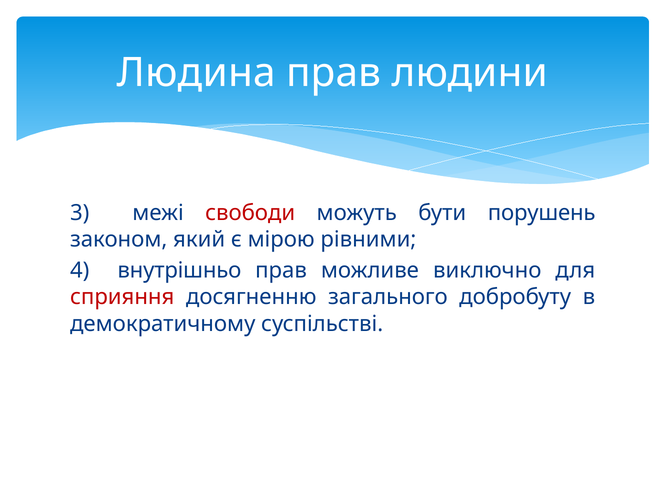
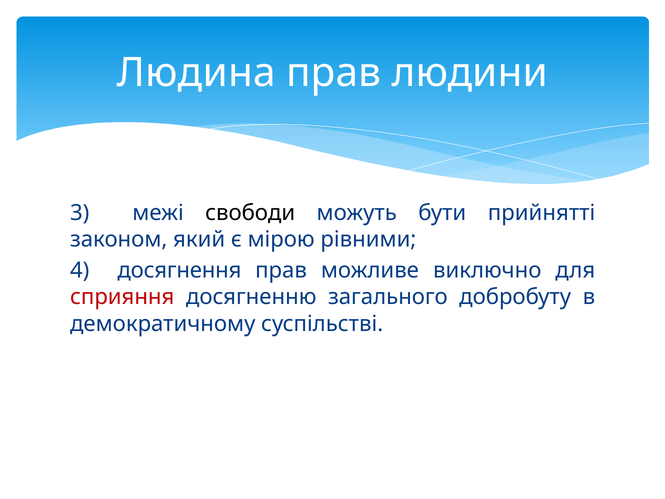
свободи colour: red -> black (250, 213)
порушень: порушень -> прийнятті (542, 213)
внутрішньо: внутрішньо -> досягнення (179, 270)
